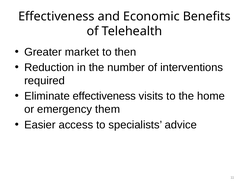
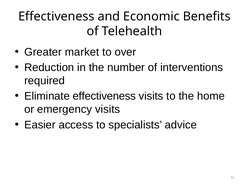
then: then -> over (125, 52)
emergency them: them -> visits (108, 110)
